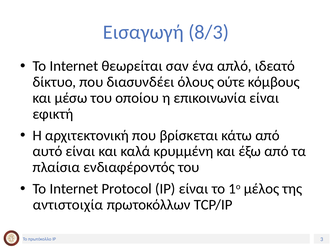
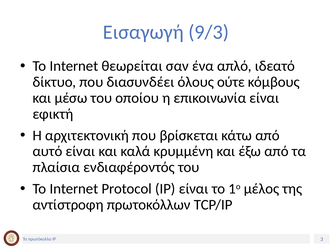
8/3: 8/3 -> 9/3 (209, 32)
αντιστοιχία: αντιστοιχία -> αντίστροφη (68, 205)
